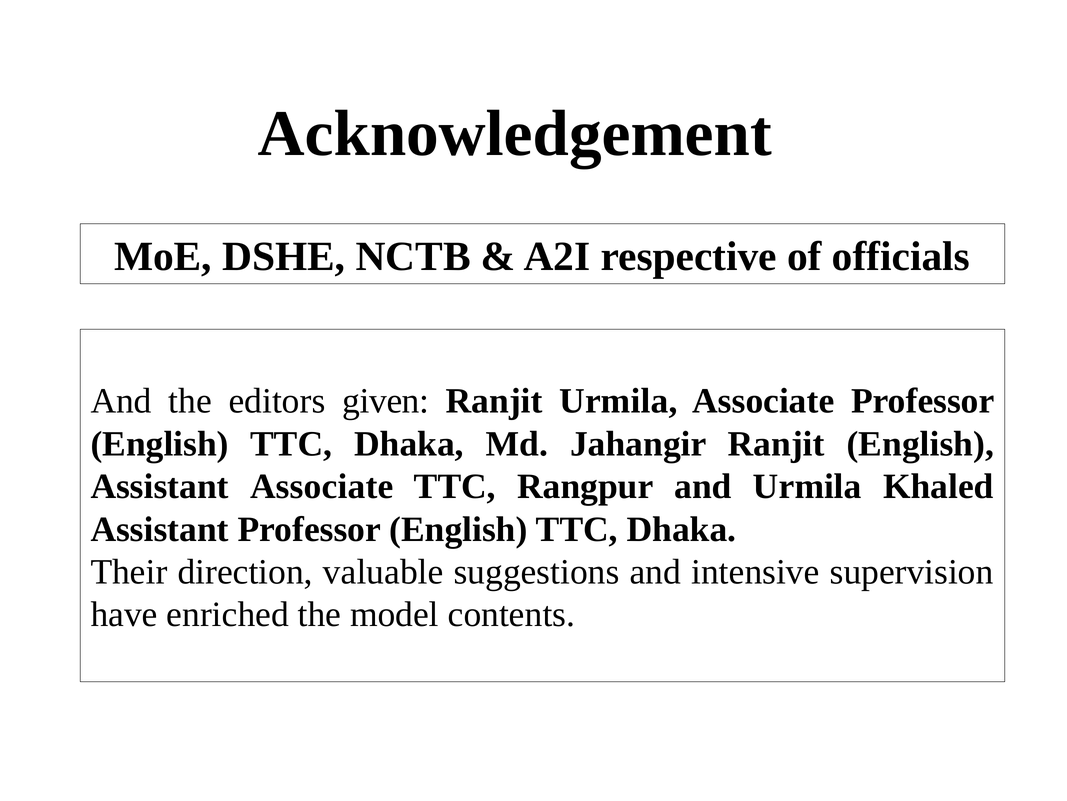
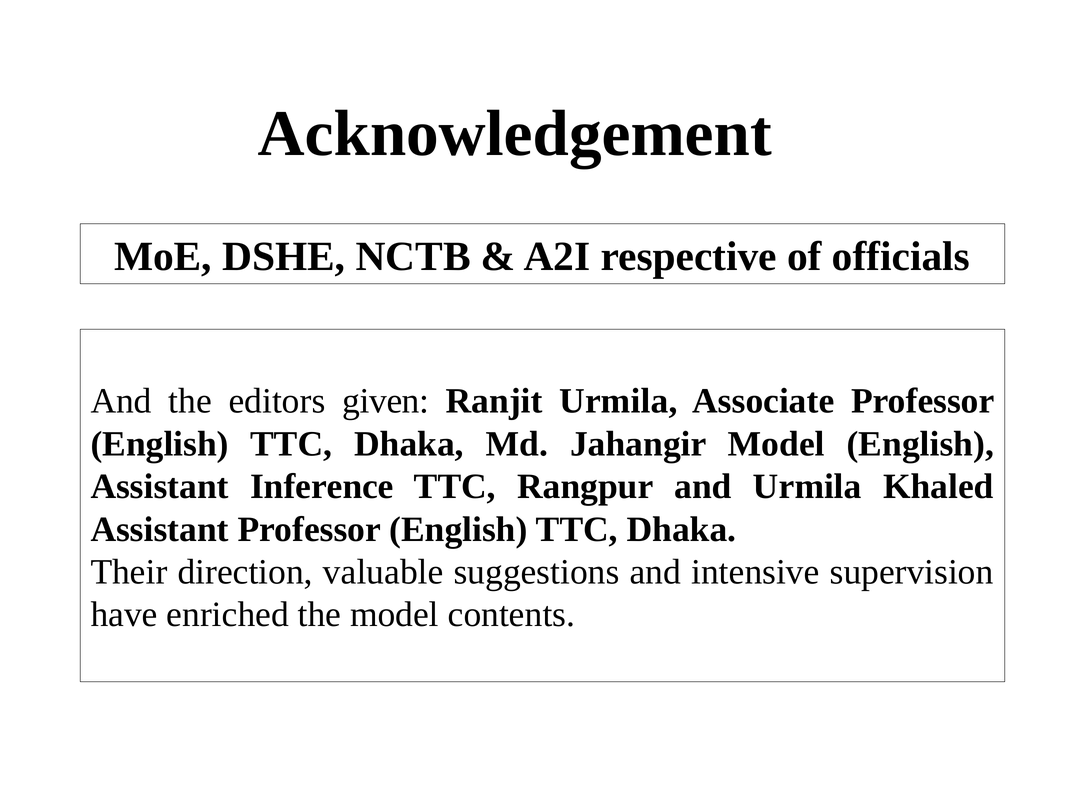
Jahangir Ranjit: Ranjit -> Model (776, 443)
Assistant Associate: Associate -> Inference (322, 486)
